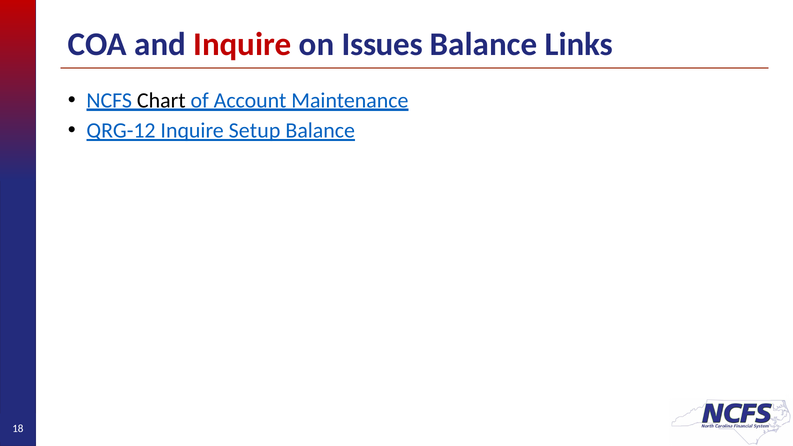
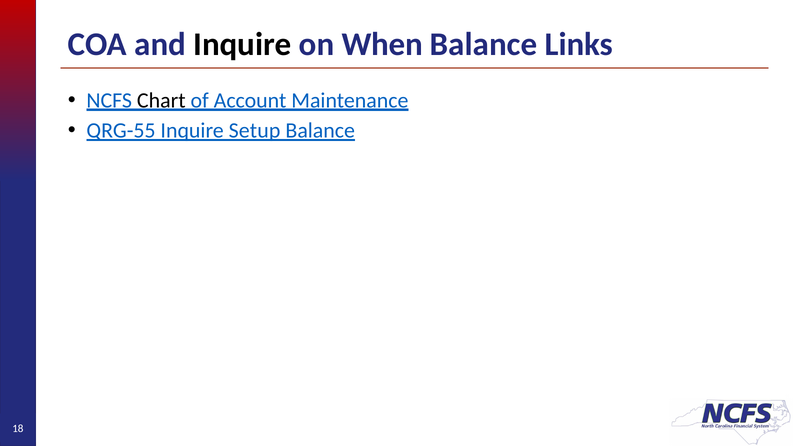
Inquire colour: red -> black (242, 44)
Issues: Issues -> When (382, 44)
QRG-12: QRG-12 -> QRG-55 (121, 131)
